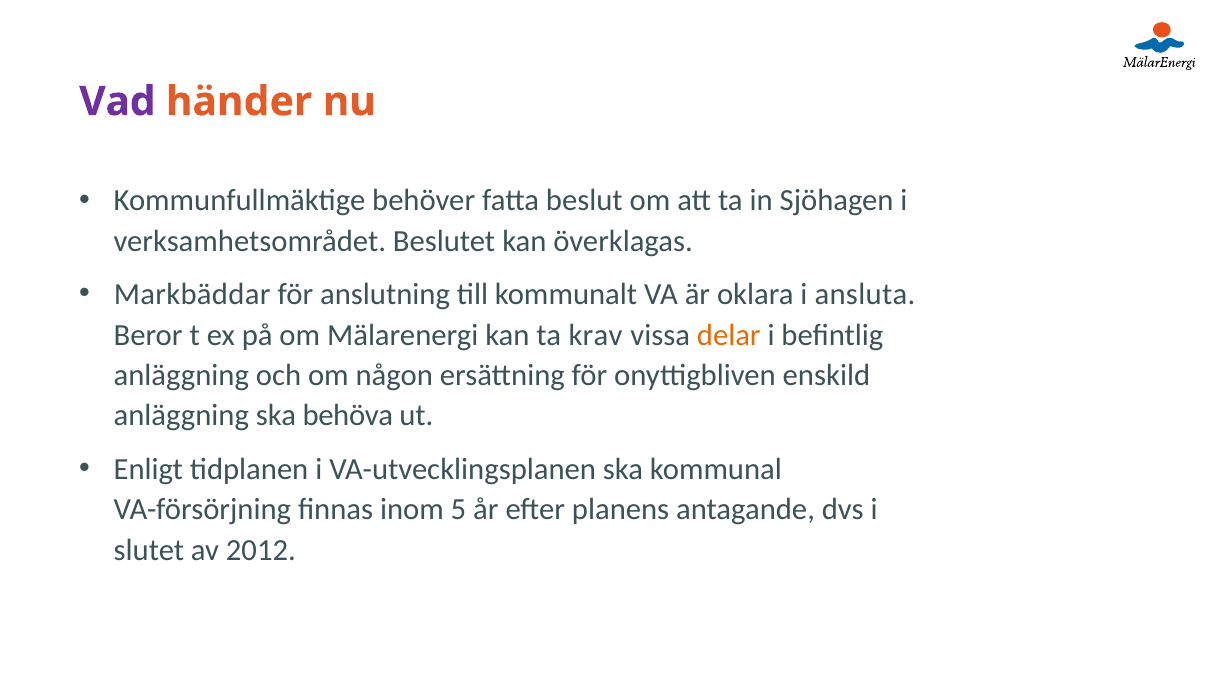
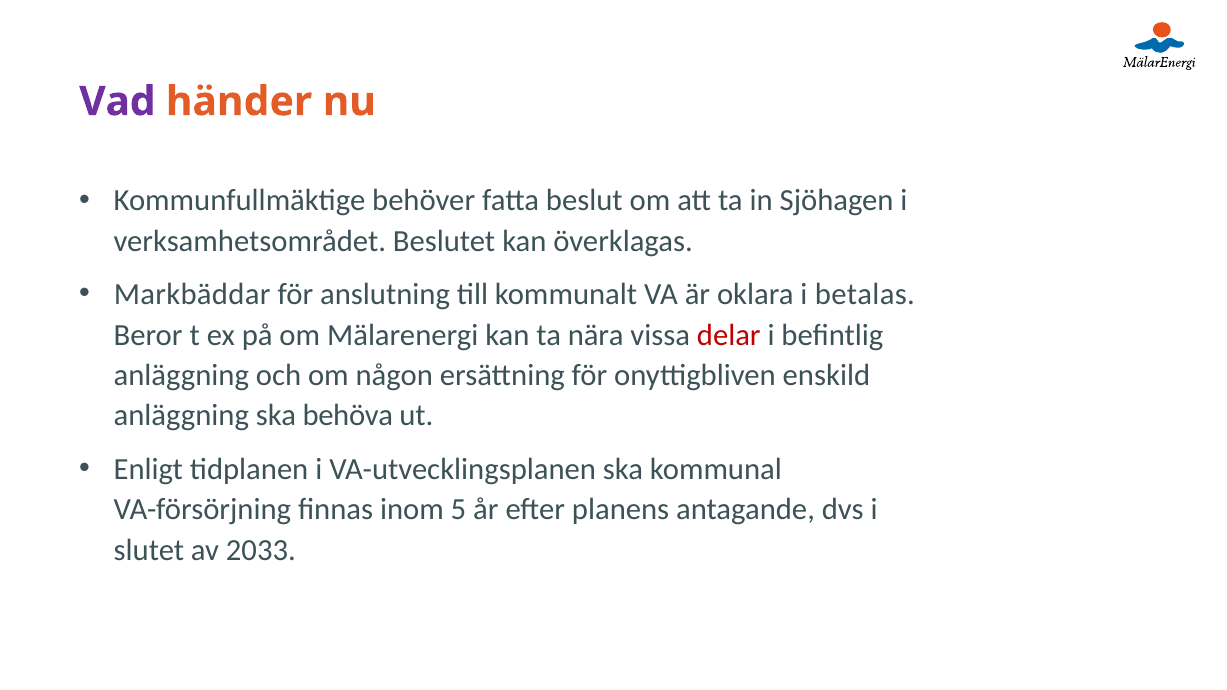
ansluta: ansluta -> betalas (865, 294)
krav: krav -> nära (596, 335)
delar colour: orange -> red (729, 335)
2012: 2012 -> 2033 (261, 550)
